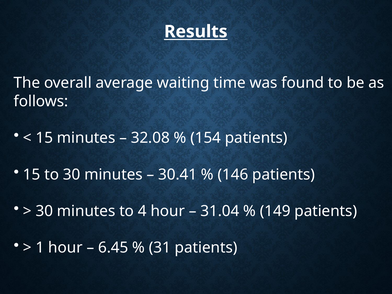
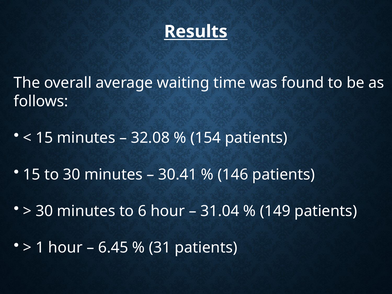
4: 4 -> 6 (142, 211)
